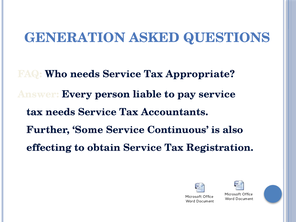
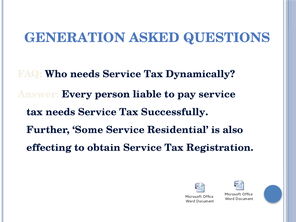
Appropriate: Appropriate -> Dynamically (200, 74)
Accountants: Accountants -> Successfully (175, 112)
Continuous: Continuous -> Residential (178, 130)
